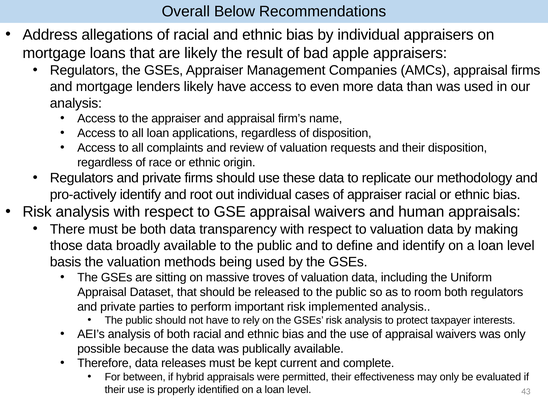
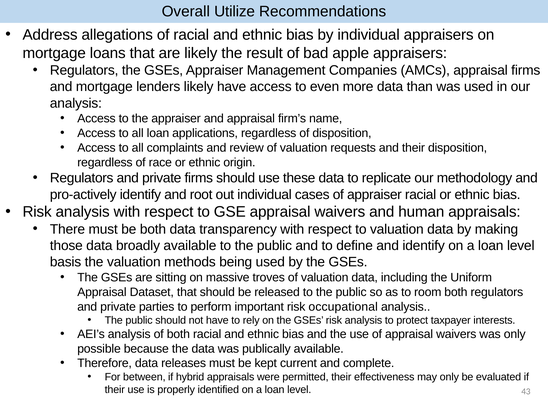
Below: Below -> Utilize (235, 11)
implemented: implemented -> occupational (343, 307)
